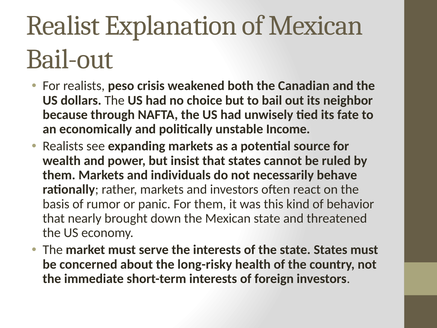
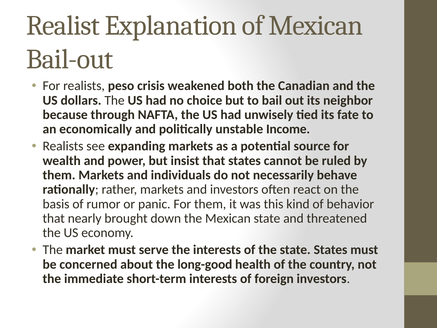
long-risky: long-risky -> long-good (205, 264)
